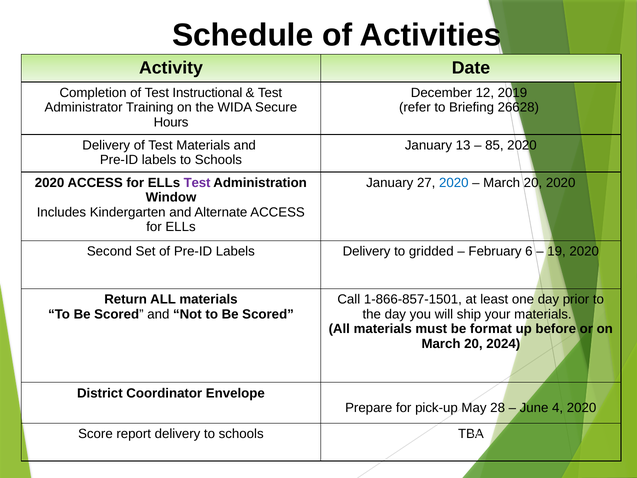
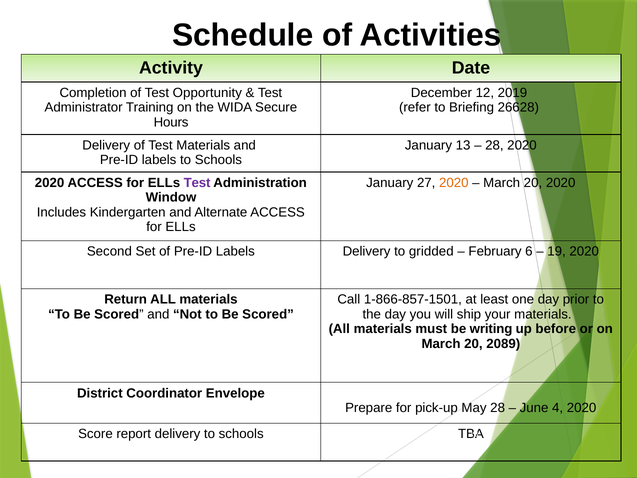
Instructional: Instructional -> Opportunity (207, 93)
85: 85 -> 28 (494, 145)
2020 colour: blue -> orange (454, 183)
format: format -> writing (491, 329)
2024: 2024 -> 2089 (503, 344)
